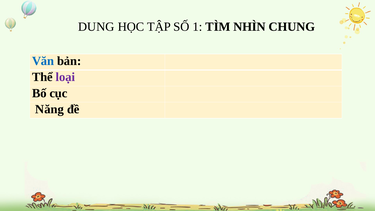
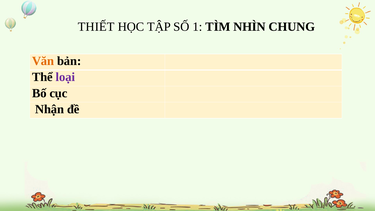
DUNG: DUNG -> THIẾT (96, 27)
Văn colour: blue -> orange (43, 61)
Năng: Năng -> Nhận (50, 109)
